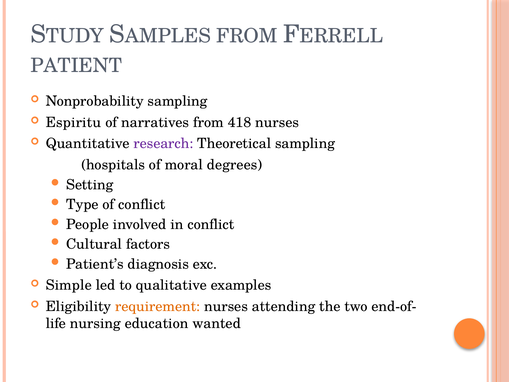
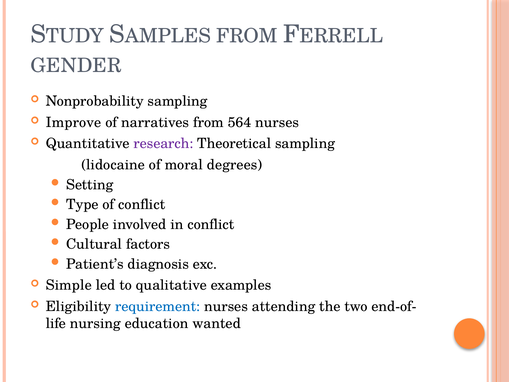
PATIENT: PATIENT -> GENDER (76, 66)
Espiritu: Espiritu -> Improve (74, 122)
418: 418 -> 564 (240, 122)
hospitals: hospitals -> lidocaine (113, 165)
requirement colour: orange -> blue (158, 306)
